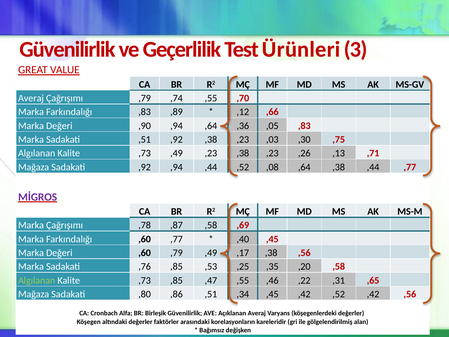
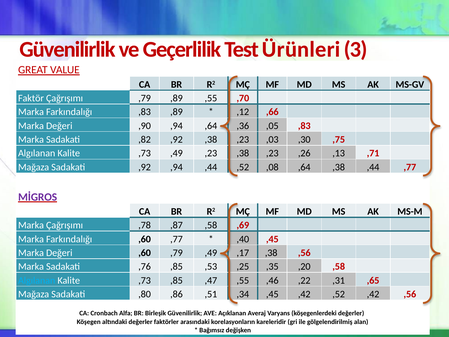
Averaj: Averaj -> Faktör (31, 98)
,79 ,74: ,74 -> ,89 (176, 98)
Sadakati ,51: ,51 -> ,82 (145, 139)
Algılanan colour: light green -> light blue (37, 280)
